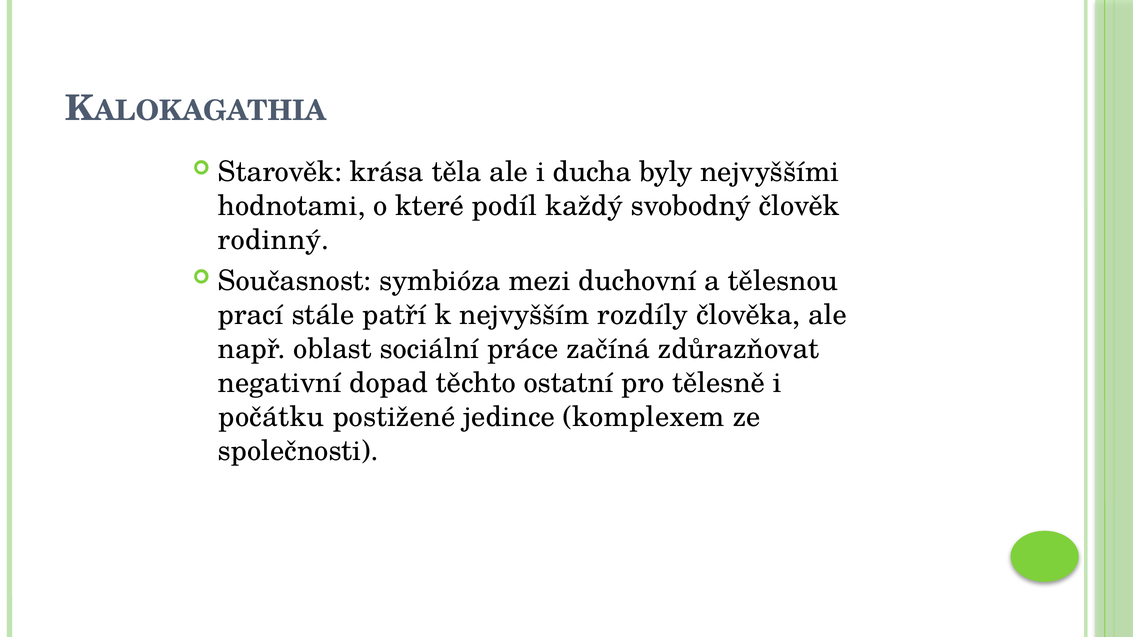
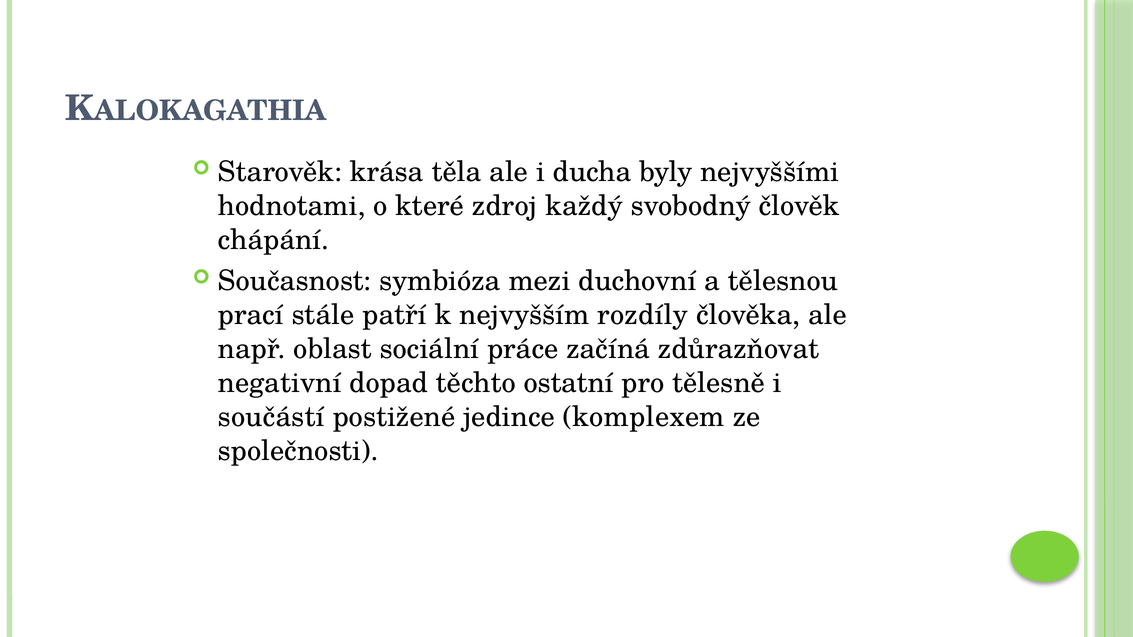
podíl: podíl -> zdroj (505, 206)
rodinný: rodinný -> chápání (274, 240)
počátku: počátku -> součástí (271, 417)
